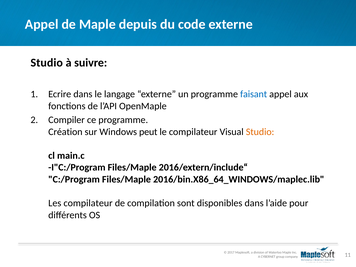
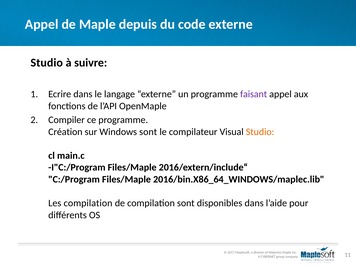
faisant colour: blue -> purple (254, 94)
Windows peut: peut -> sont (148, 132)
Les compilateur: compilateur -> compilation (88, 203)
